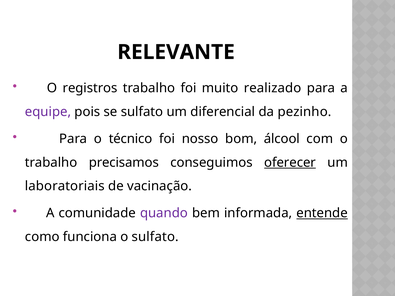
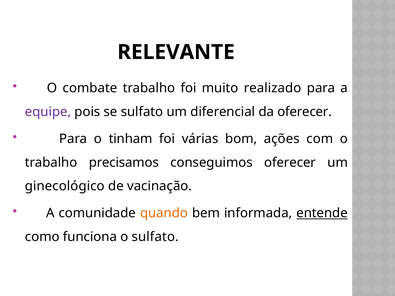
registros: registros -> combate (90, 88)
da pezinho: pezinho -> oferecer (305, 112)
técnico: técnico -> tinham (131, 139)
nosso: nosso -> várias (200, 139)
álcool: álcool -> ações (282, 139)
oferecer underline: present -> none (290, 163)
laboratoriais: laboratoriais -> ginecológico (65, 186)
quando colour: purple -> orange (164, 213)
